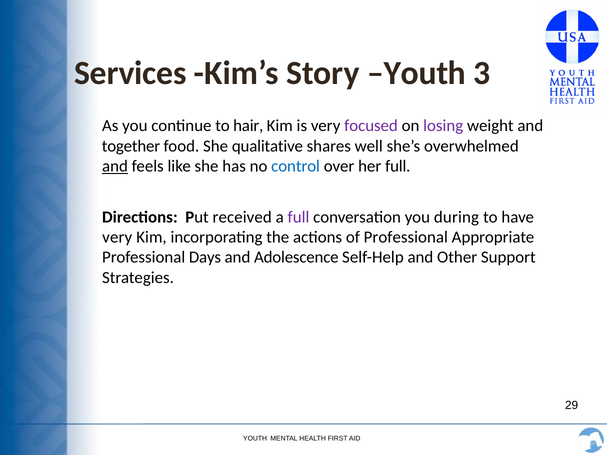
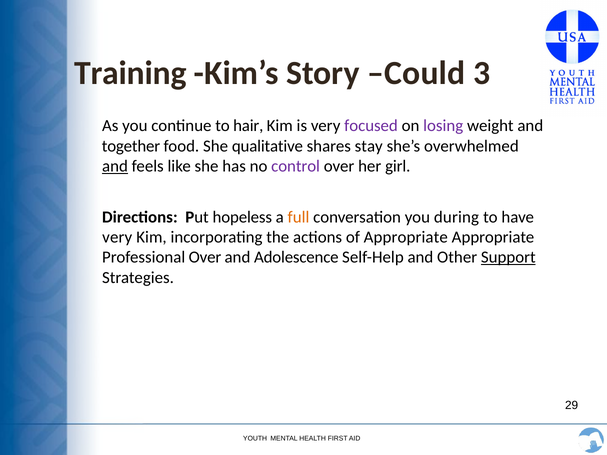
Services: Services -> Training (130, 73)
Story Youth: Youth -> Could (416, 73)
well: well -> stay (369, 146)
control colour: blue -> purple (296, 166)
her full: full -> girl (398, 166)
received: received -> hopeless (242, 217)
full colour: purple -> orange (299, 217)
of Professional: Professional -> Appropriate (406, 237)
Professional Days: Days -> Over (205, 258)
Support underline: none -> present (508, 258)
